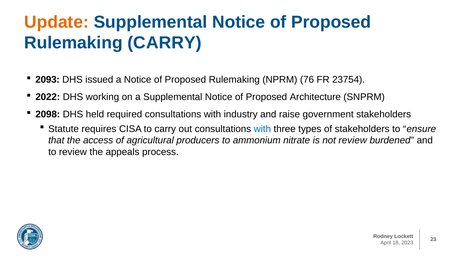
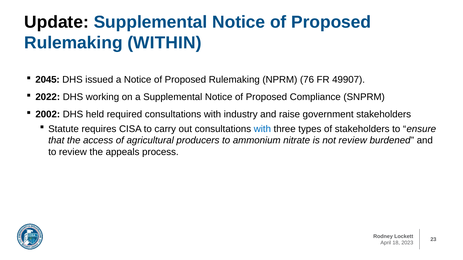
Update colour: orange -> black (57, 22)
Rulemaking CARRY: CARRY -> WITHIN (164, 43)
2093: 2093 -> 2045 (48, 80)
23754: 23754 -> 49907 (349, 80)
Architecture: Architecture -> Compliance (315, 97)
2098: 2098 -> 2002 (48, 115)
